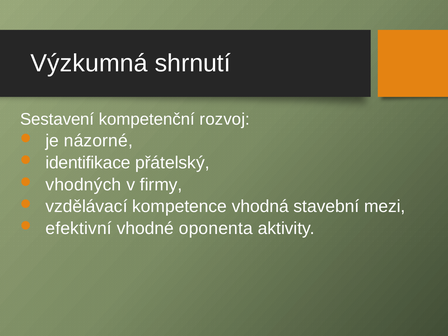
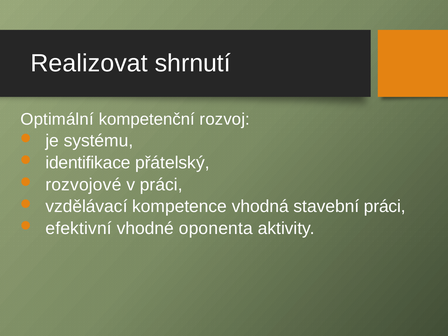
Výzkumná: Výzkumná -> Realizovat (89, 63)
Sestavení: Sestavení -> Optimální (57, 119)
názorné: názorné -> systému (98, 141)
vhodných: vhodných -> rozvojové (83, 185)
v firmy: firmy -> práci (161, 185)
stavební mezi: mezi -> práci (385, 206)
